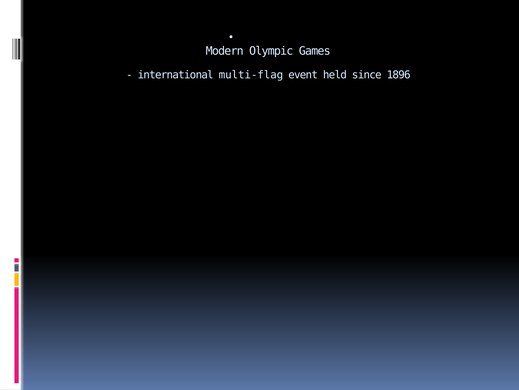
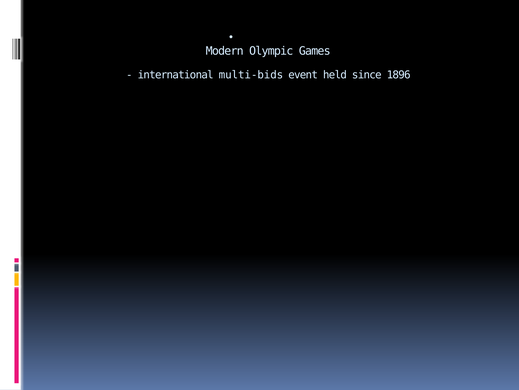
multi-flag: multi-flag -> multi-bids (251, 75)
